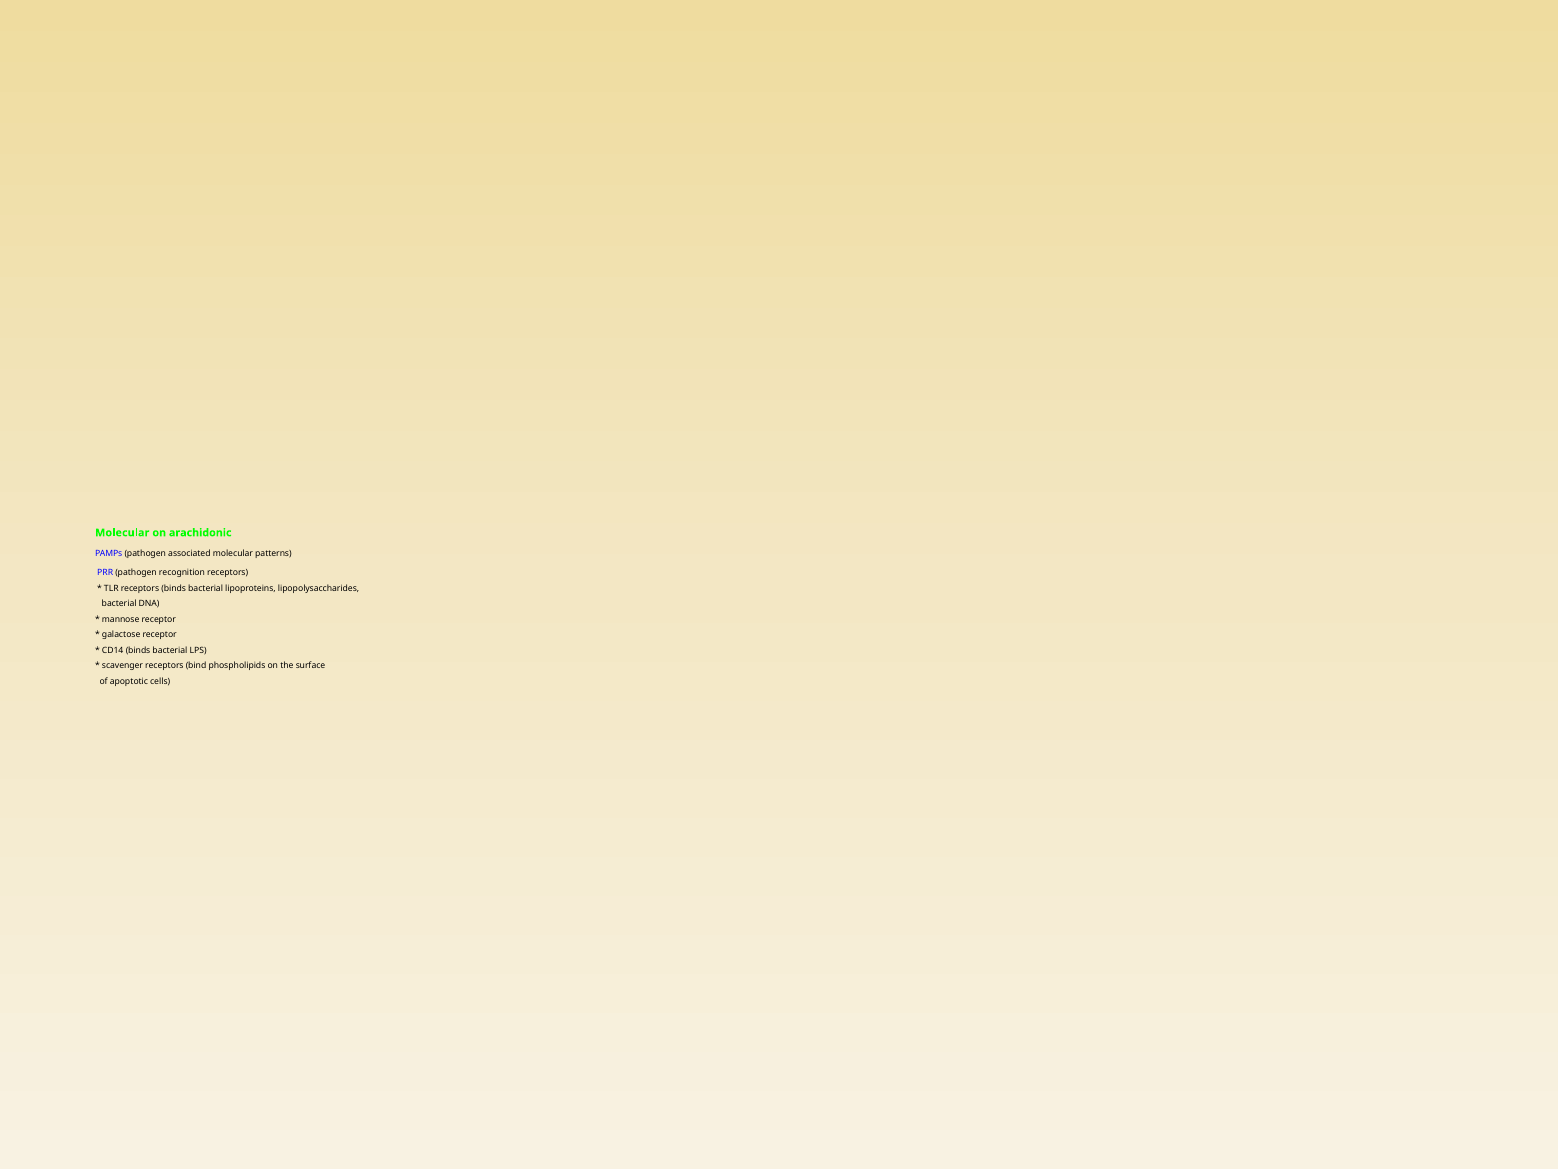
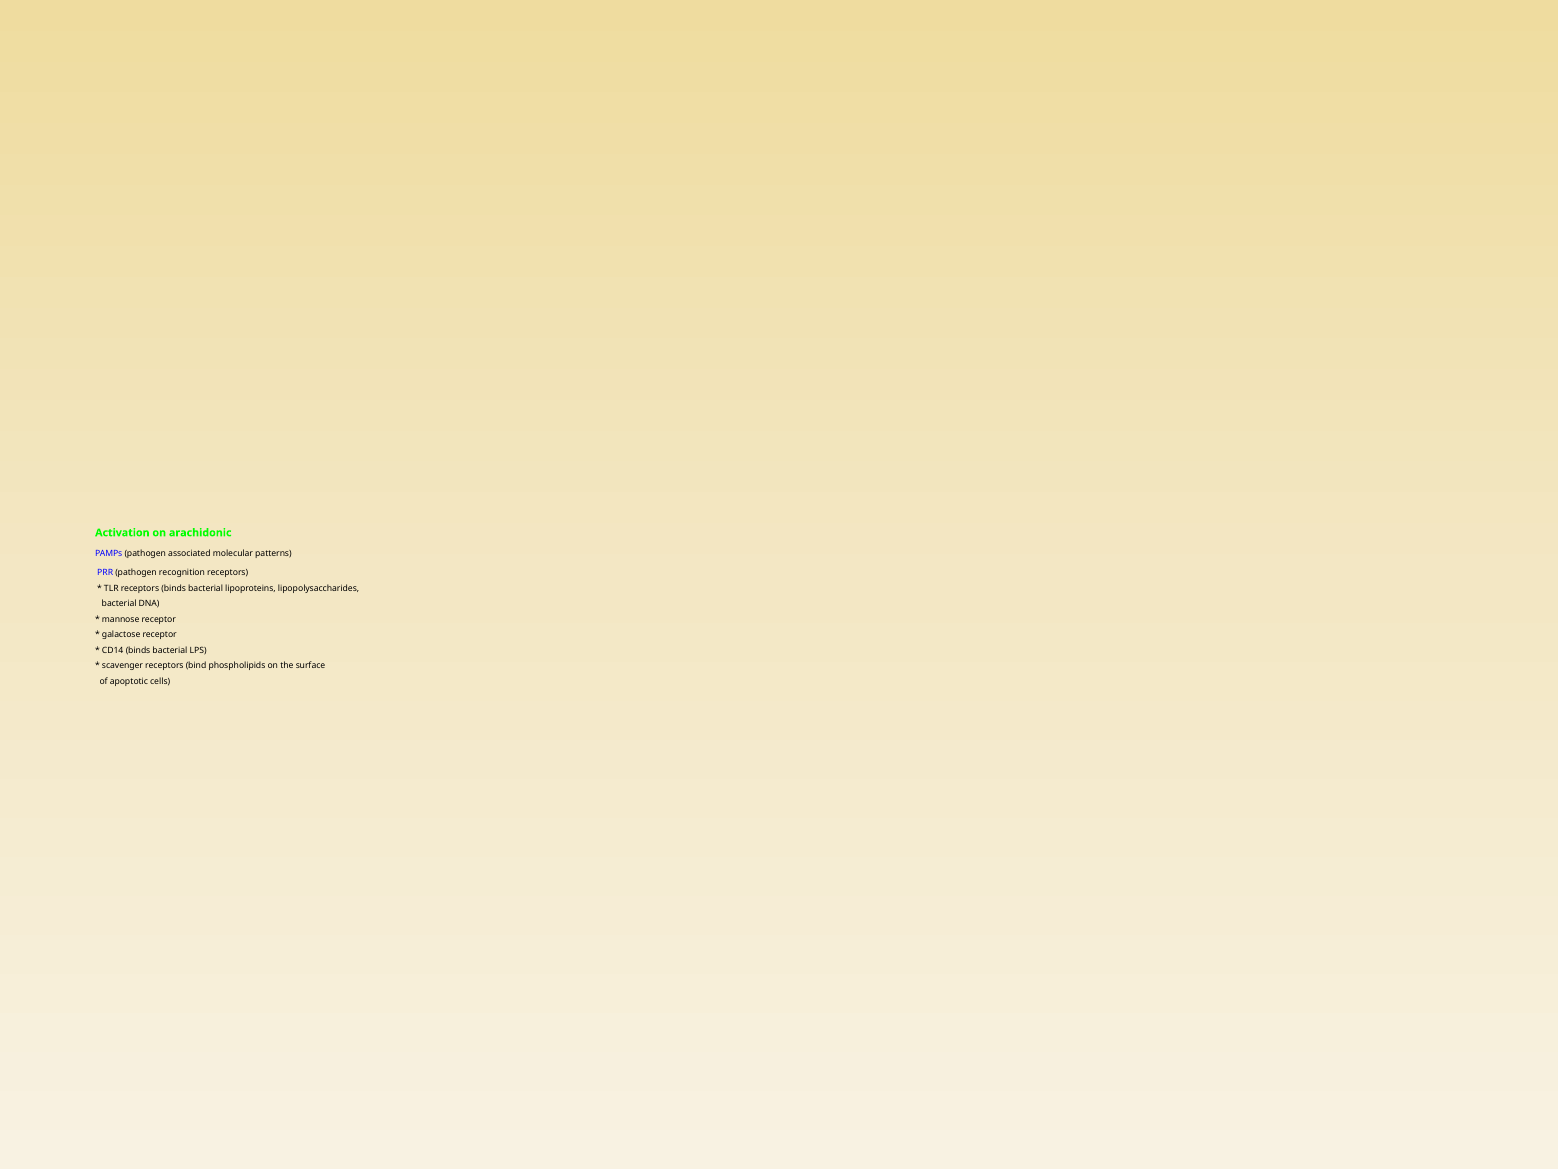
Molecular: Molecular -> Activation (122, 532)
